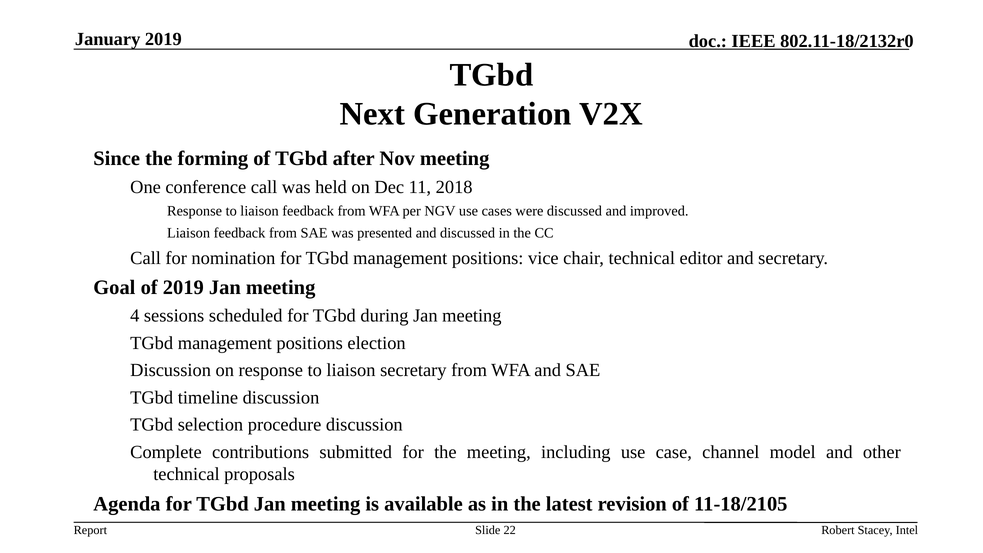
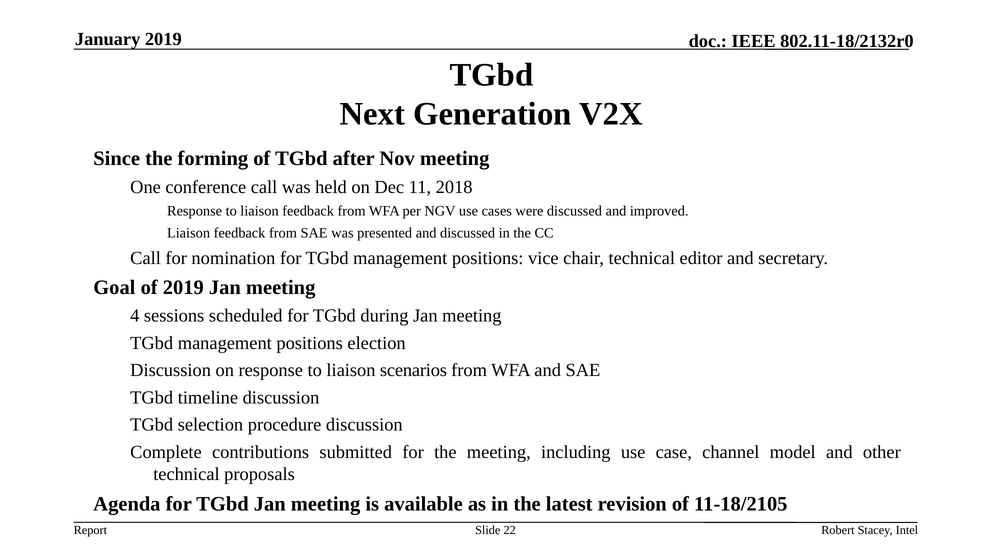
liaison secretary: secretary -> scenarios (413, 370)
